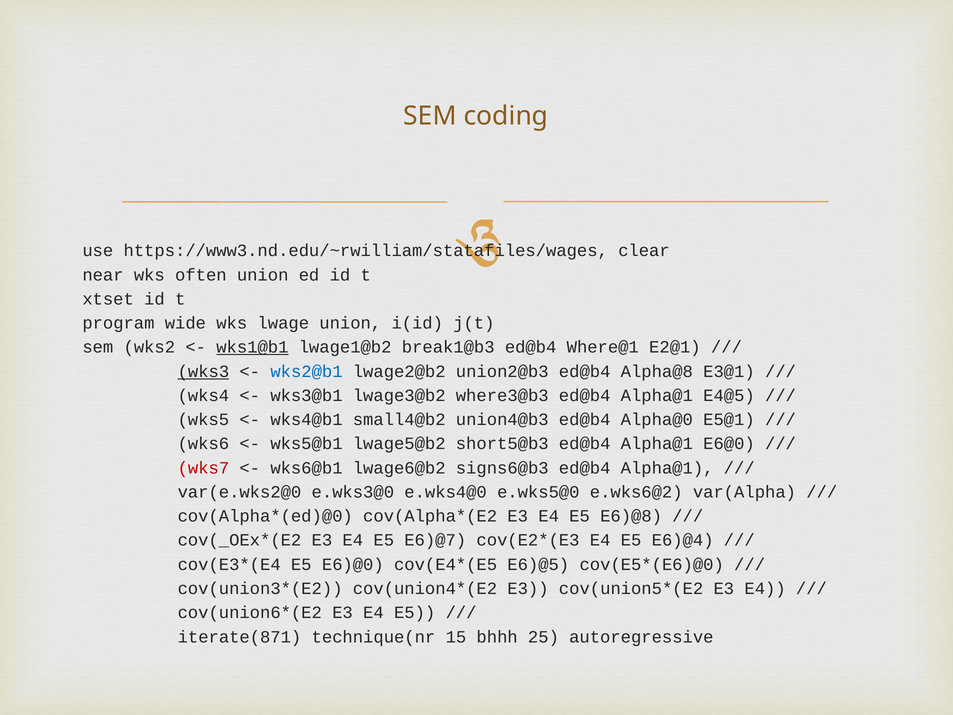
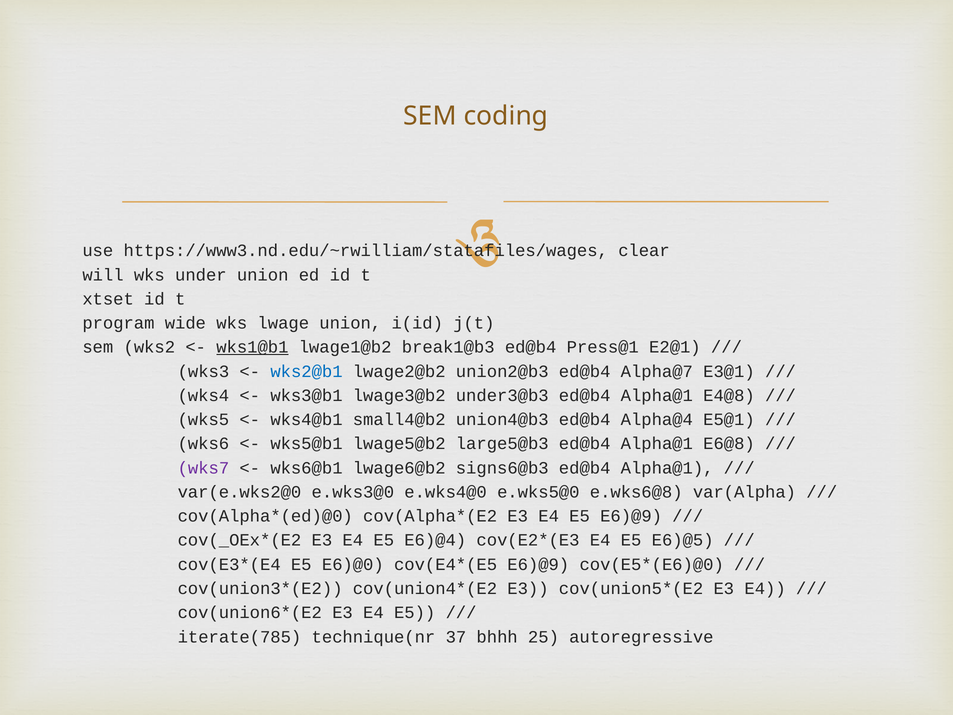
near: near -> will (103, 275)
often: often -> under (201, 275)
Where@1: Where@1 -> Press@1 (603, 347)
wks3 underline: present -> none (203, 371)
Alpha@8: Alpha@8 -> Alpha@7 (657, 371)
where3@b3: where3@b3 -> under3@b3 (502, 395)
E4@5: E4@5 -> E4@8 (729, 395)
Alpha@0: Alpha@0 -> Alpha@4 (657, 419)
short5@b3: short5@b3 -> large5@b3 (502, 444)
E6@0: E6@0 -> E6@8 (729, 444)
wks7 colour: red -> purple (203, 468)
e.wks6@2: e.wks6@2 -> e.wks6@8 (636, 492)
E5 E6)@8: E6)@8 -> E6)@9 (631, 516)
E6)@7: E6)@7 -> E6)@4 (435, 540)
E6)@4: E6)@4 -> E6)@5 (683, 540)
E6)@5: E6)@5 -> E6)@9 (538, 564)
iterate(871: iterate(871 -> iterate(785 (239, 637)
15: 15 -> 37 (456, 637)
